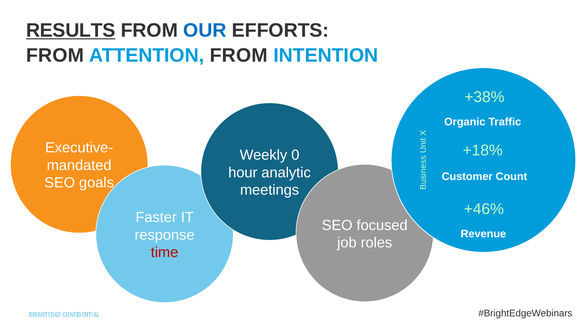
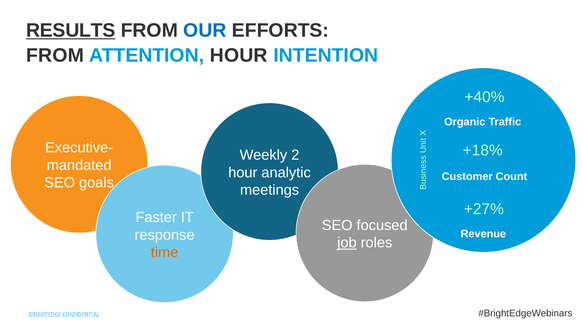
ATTENTION FROM: FROM -> HOUR (239, 56)
+38%: +38% -> +40% (484, 97)
0: 0 -> 2 (295, 155)
+46%: +46% -> +27% (484, 209)
job underline: none -> present (347, 243)
time colour: red -> orange (165, 252)
